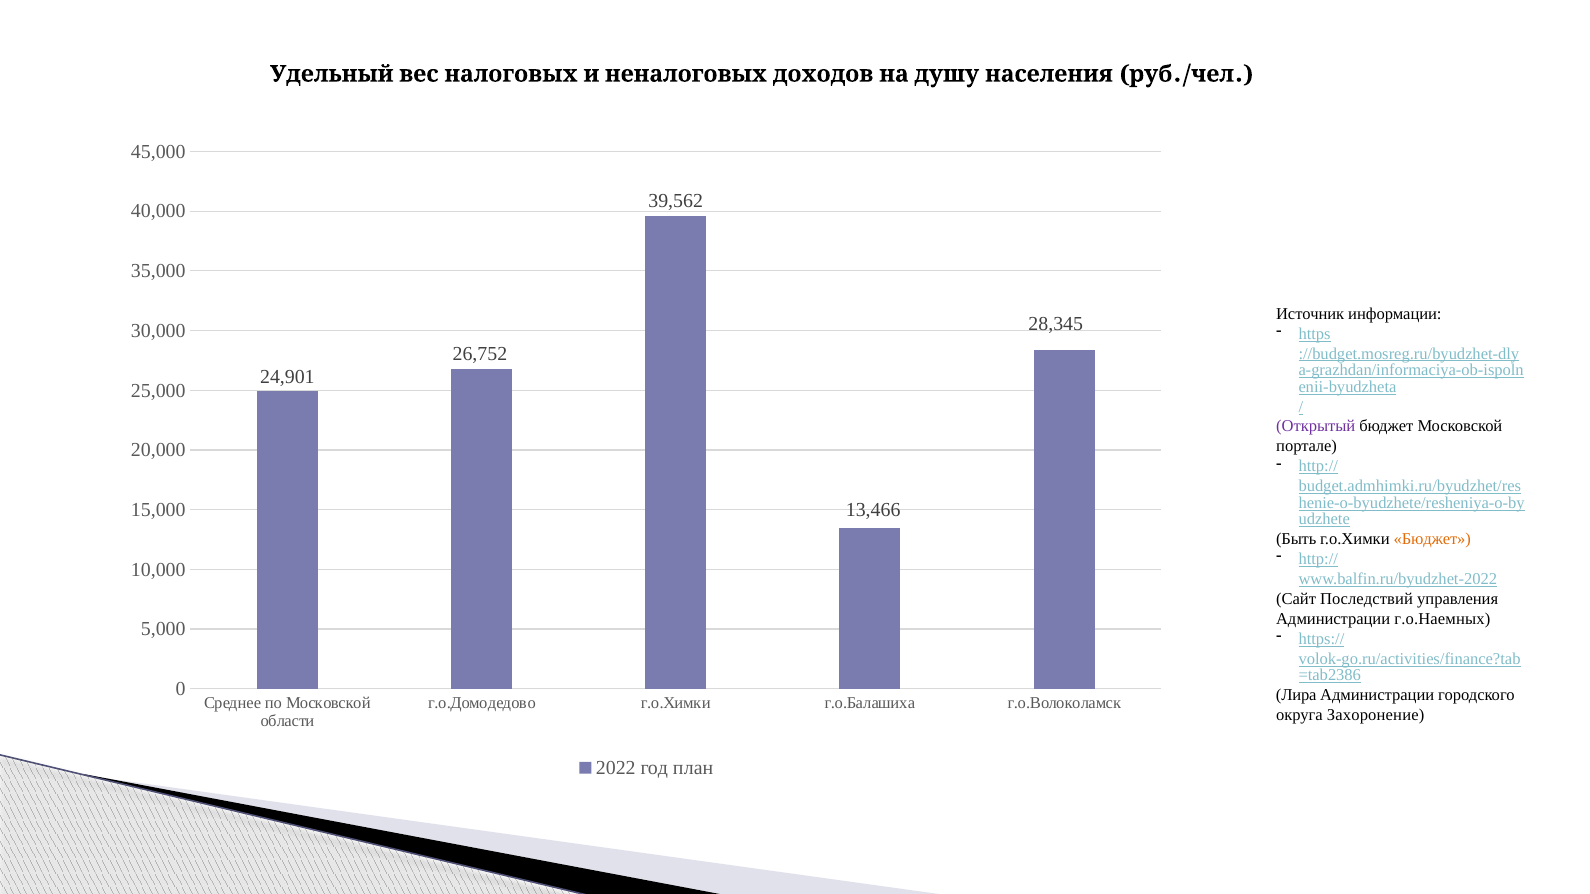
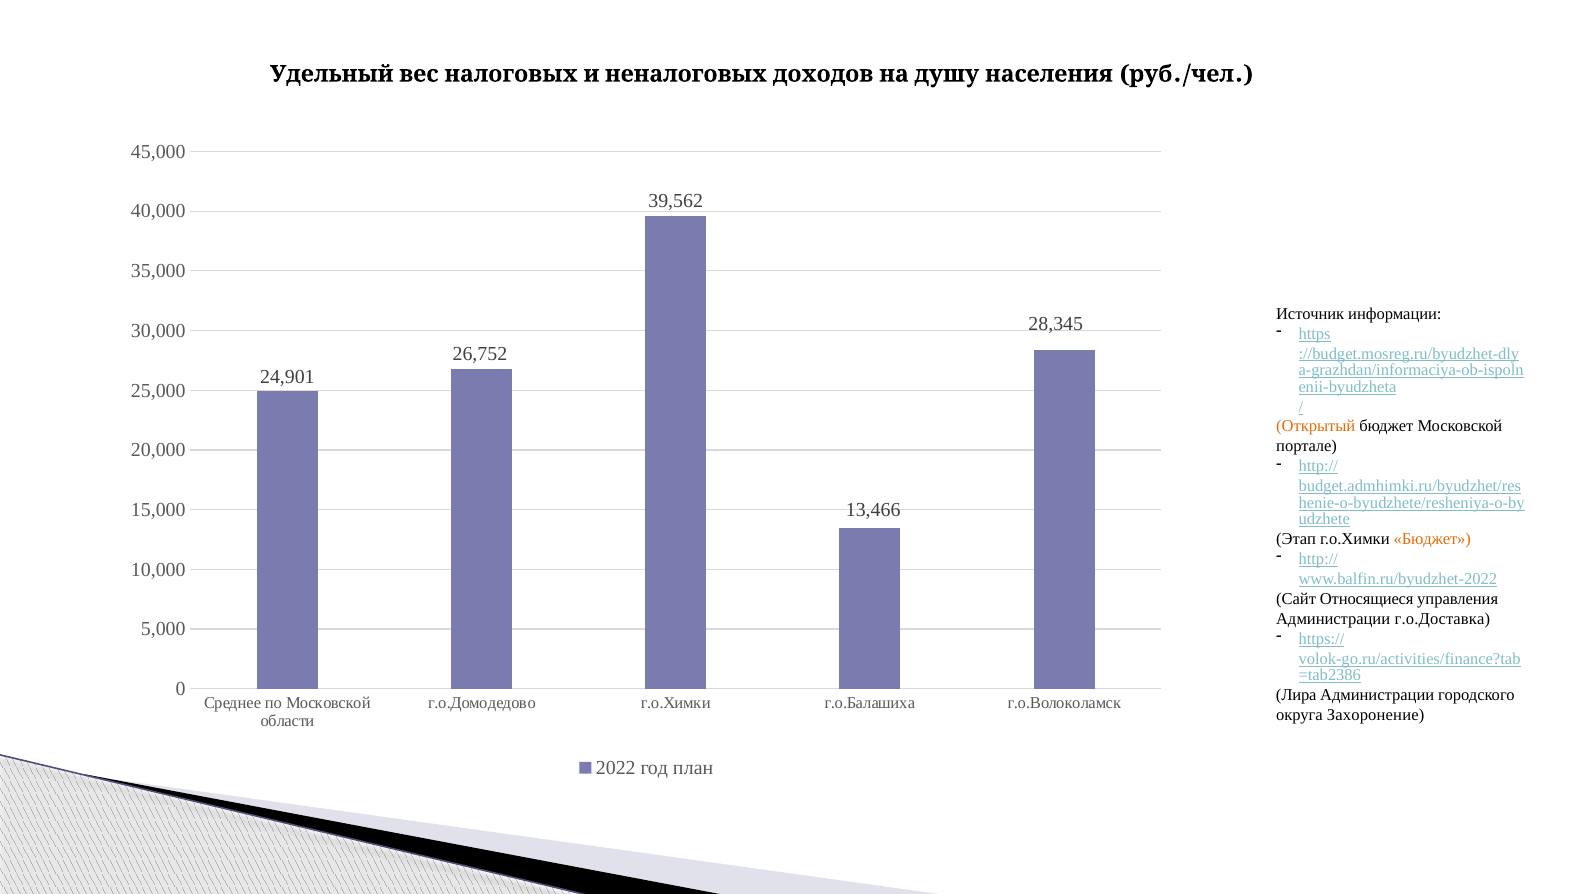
Открытый colour: purple -> orange (1316, 427)
Быть: Быть -> Этап (1296, 539)
Последствий: Последствий -> Относящиеся (1367, 599)
г.о.Наемных: г.о.Наемных -> г.о.Доставка (1442, 619)
